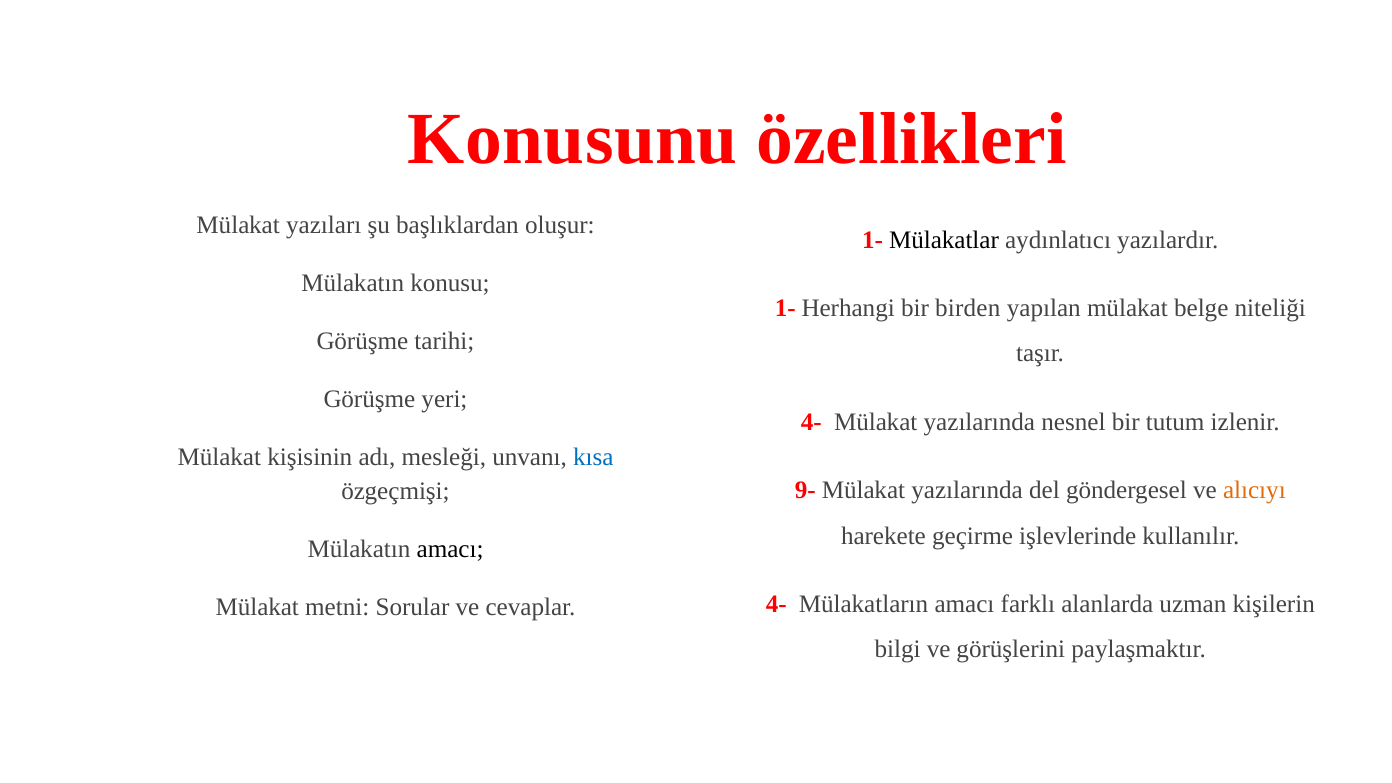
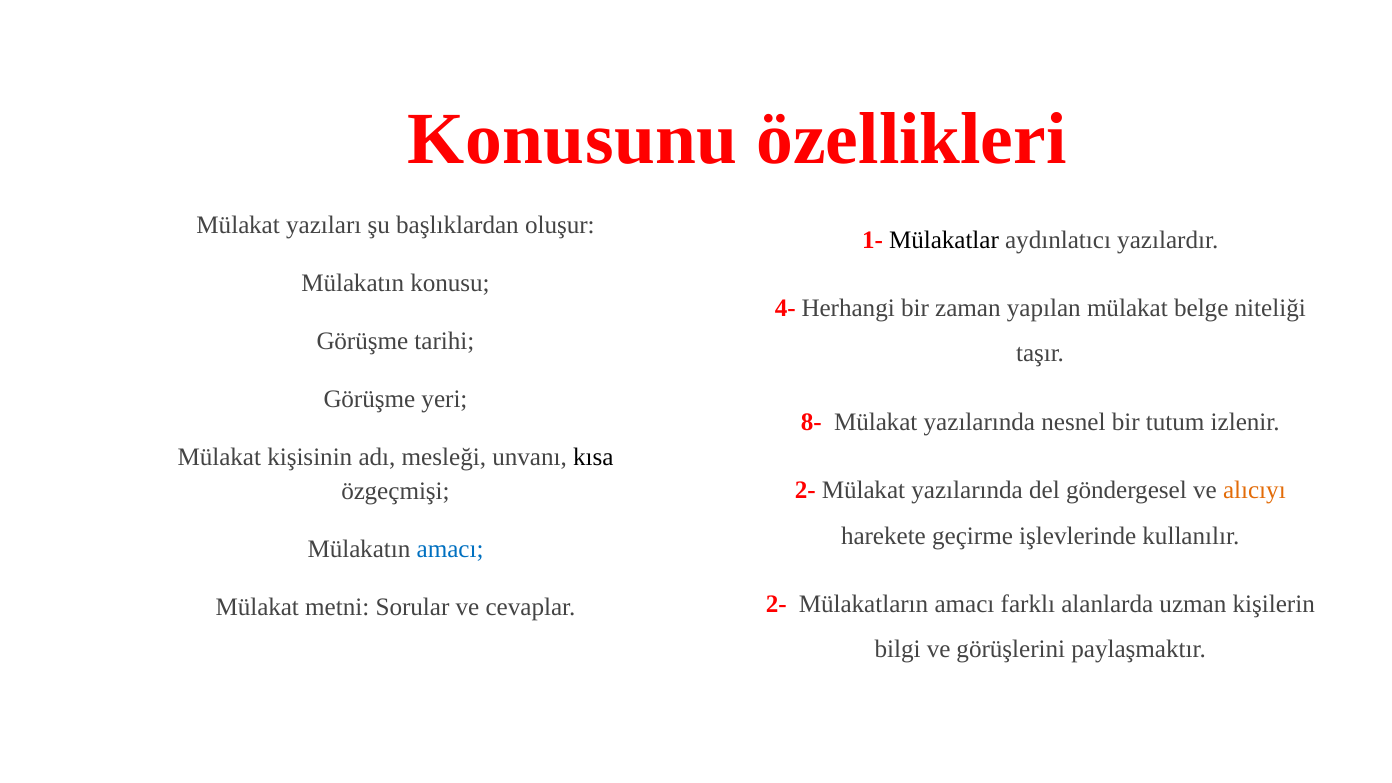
1-: 1- -> 4- (785, 308)
birden: birden -> zaman (968, 308)
4-: 4- -> 8- (811, 422)
kısa colour: blue -> black (593, 457)
9-: 9- -> 2- (805, 491)
amacı colour: black -> blue (450, 549)
4-: 4- -> 2- (776, 604)
